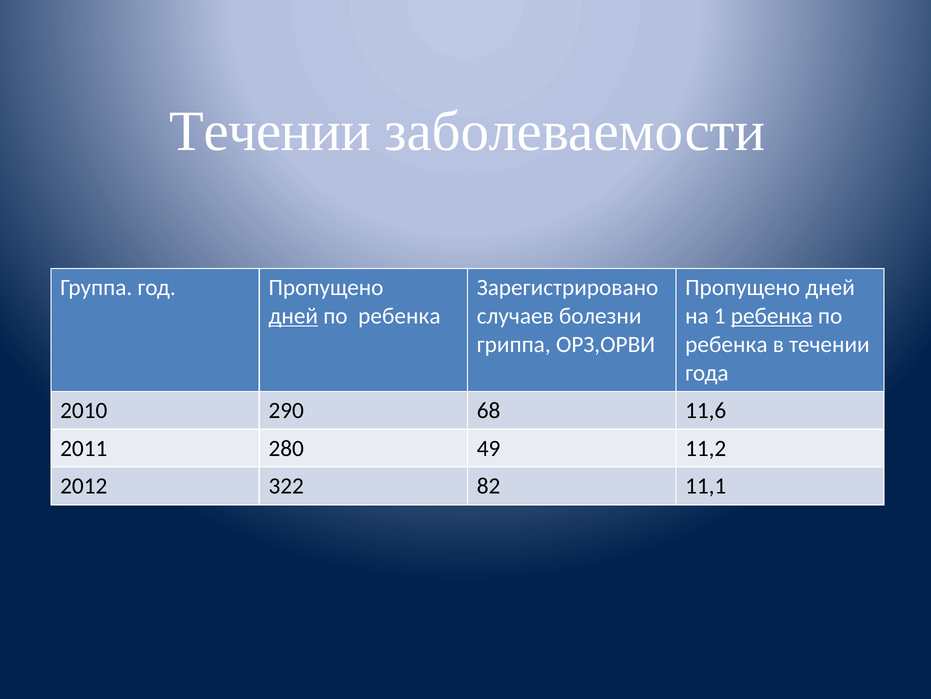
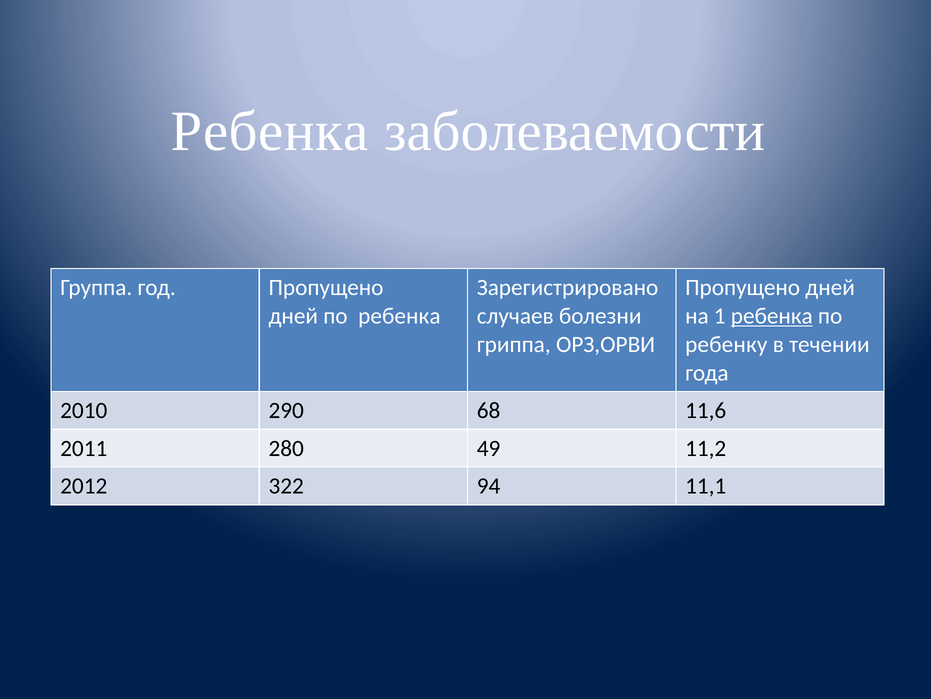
Течении: Течении -> Ребенка (270, 131)
дней underline: present -> none (293, 316)
ребенка: ребенка -> ребенку (726, 344)
82: 82 -> 94 (489, 486)
